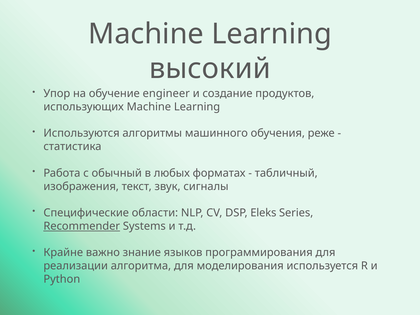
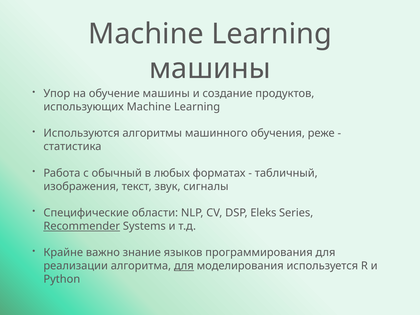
высокий: высокий -> машины (210, 69)
обучение engineer: engineer -> машины (166, 94)
для underline: none -> present (184, 266)
